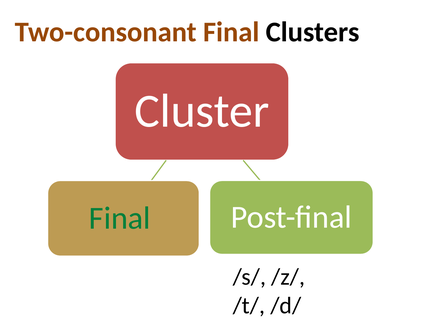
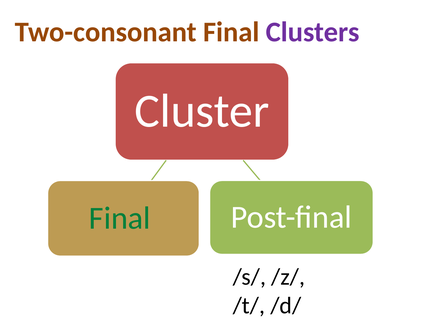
Clusters colour: black -> purple (313, 32)
